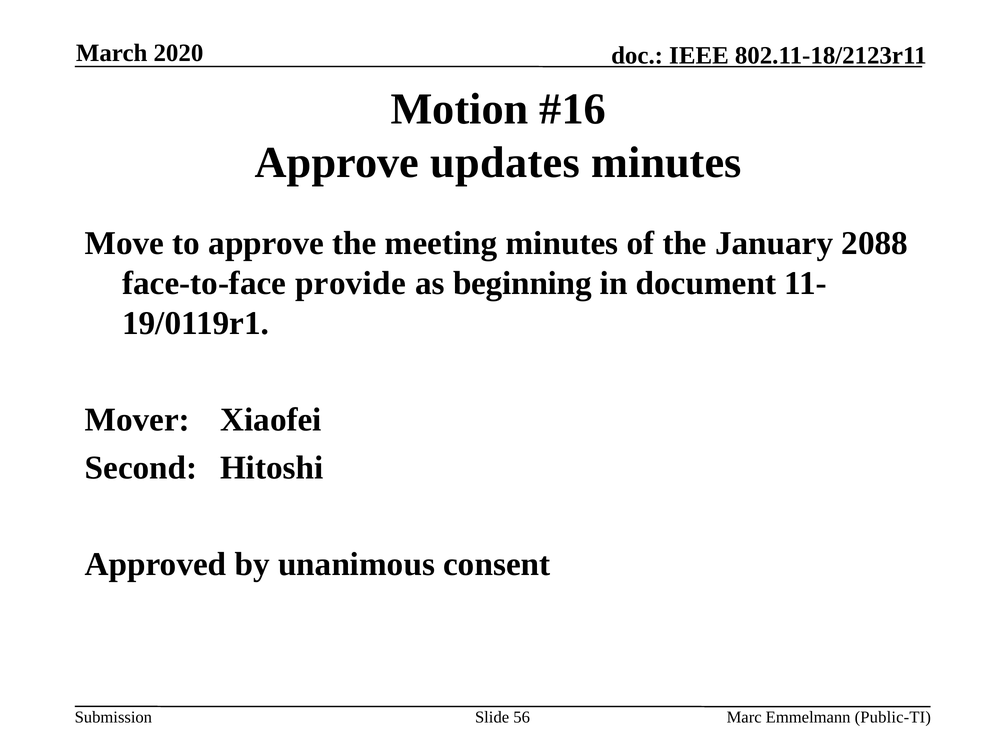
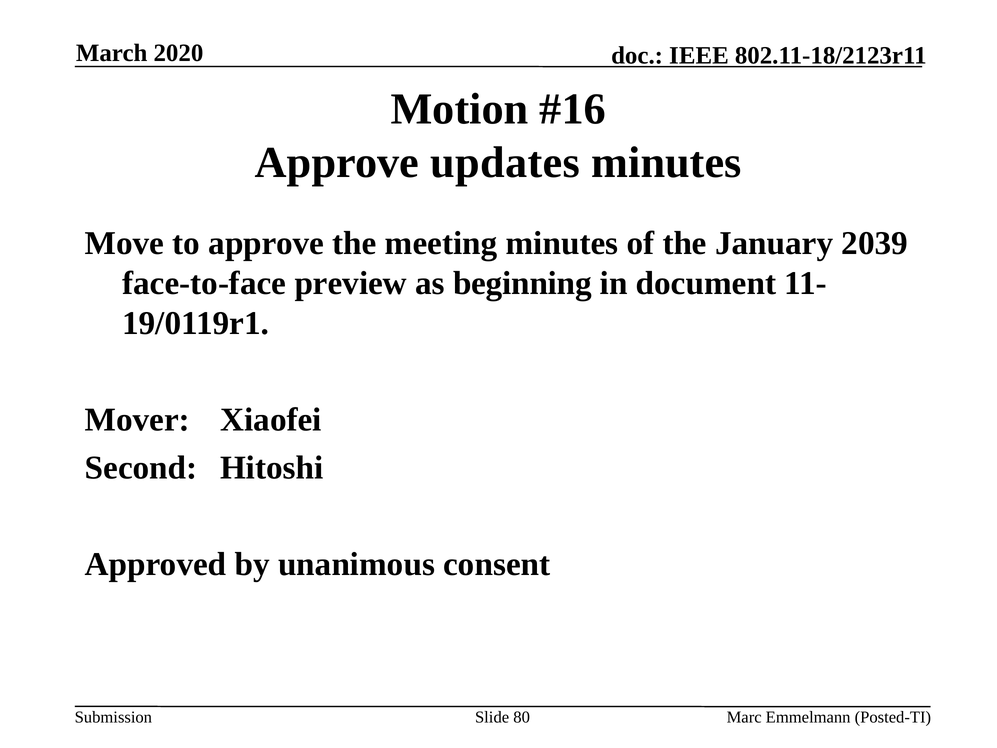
2088: 2088 -> 2039 (875, 243)
provide: provide -> preview (351, 283)
56: 56 -> 80 (522, 717)
Public-TI: Public-TI -> Posted-TI (893, 717)
